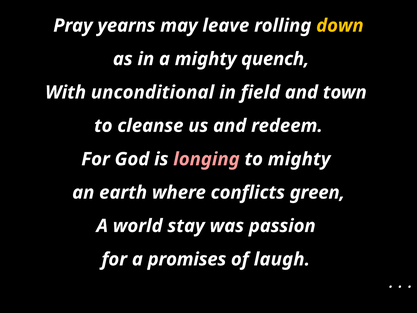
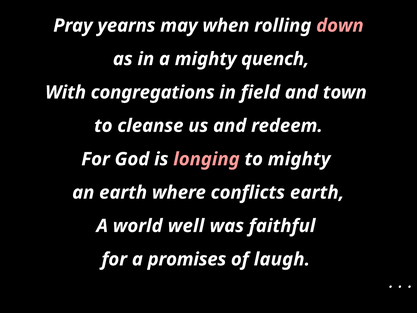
leave: leave -> when (226, 26)
down colour: yellow -> pink (340, 26)
unconditional: unconditional -> congregations (153, 92)
conflicts green: green -> earth (317, 192)
stay: stay -> well (186, 226)
passion: passion -> faithful (282, 226)
